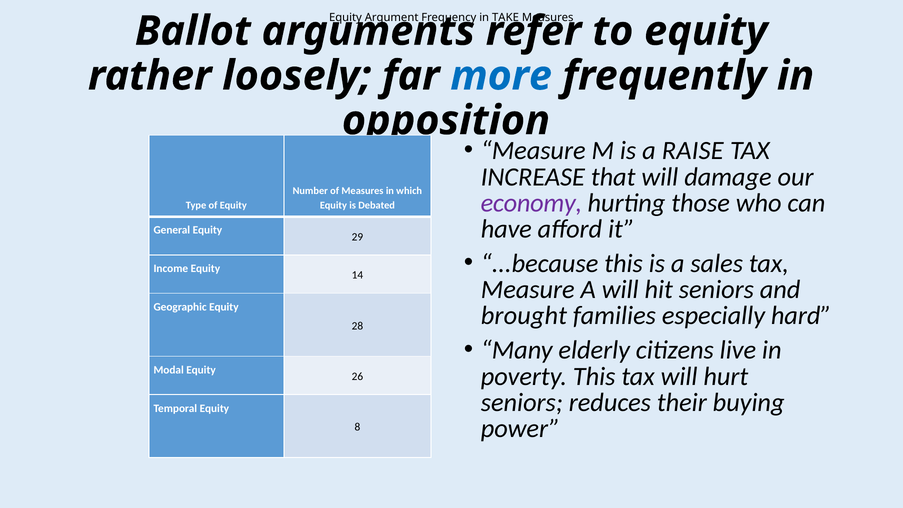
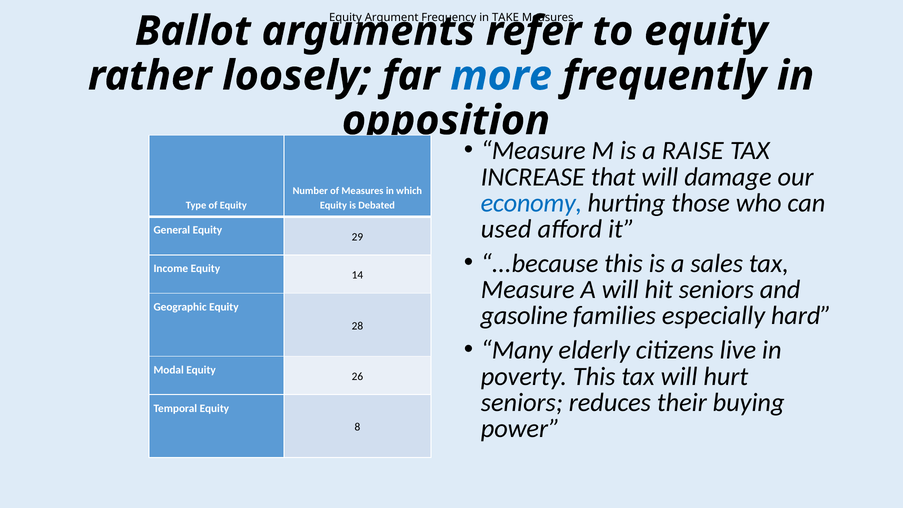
economy colour: purple -> blue (531, 203)
have: have -> used (506, 229)
brought: brought -> gasoline (524, 316)
